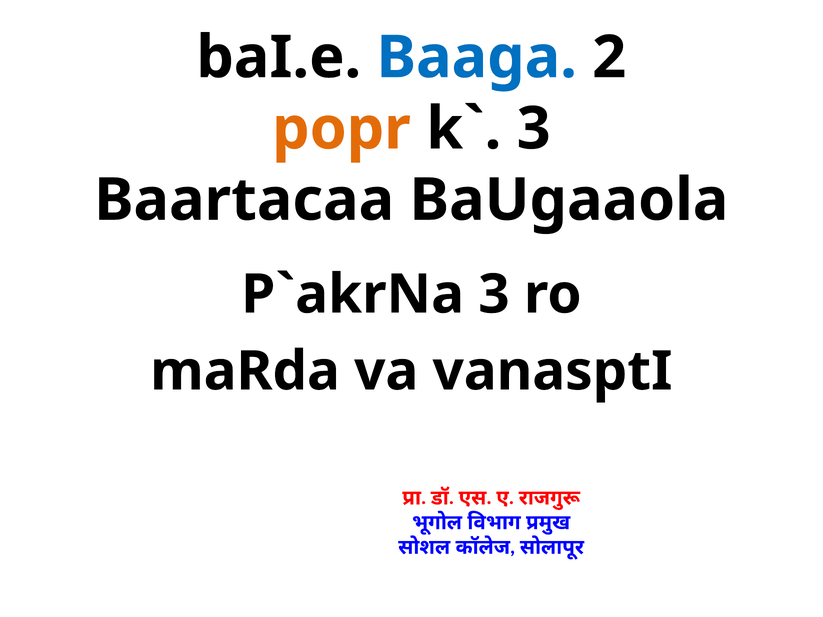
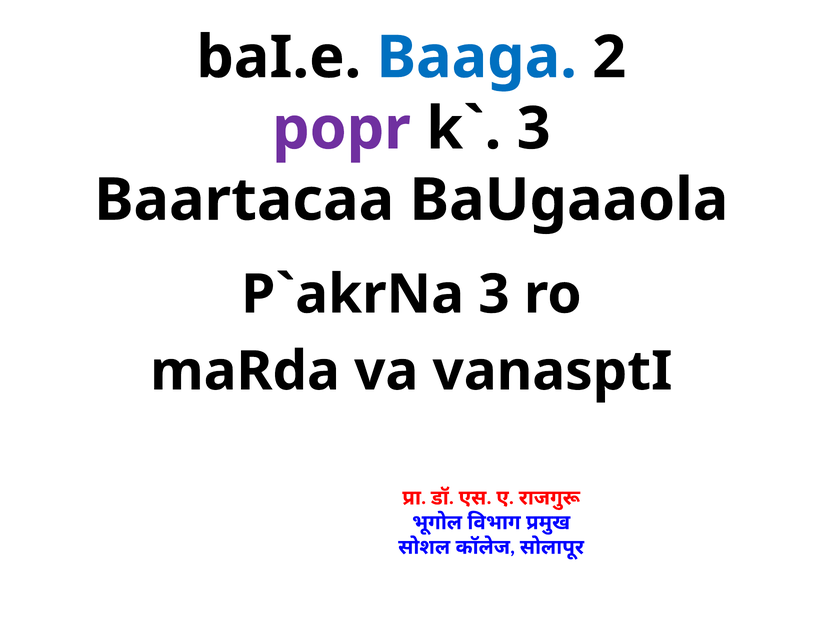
popr colour: orange -> purple (341, 129)
